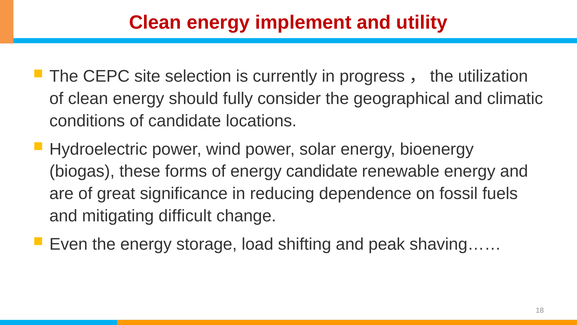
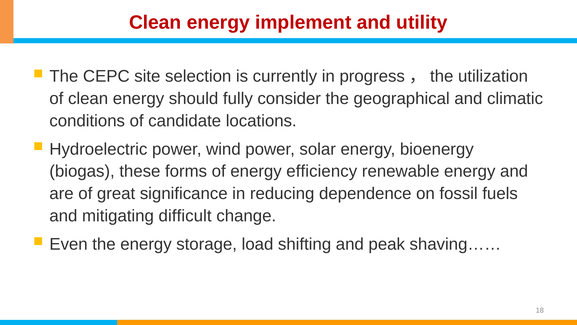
energy candidate: candidate -> efficiency (322, 171)
